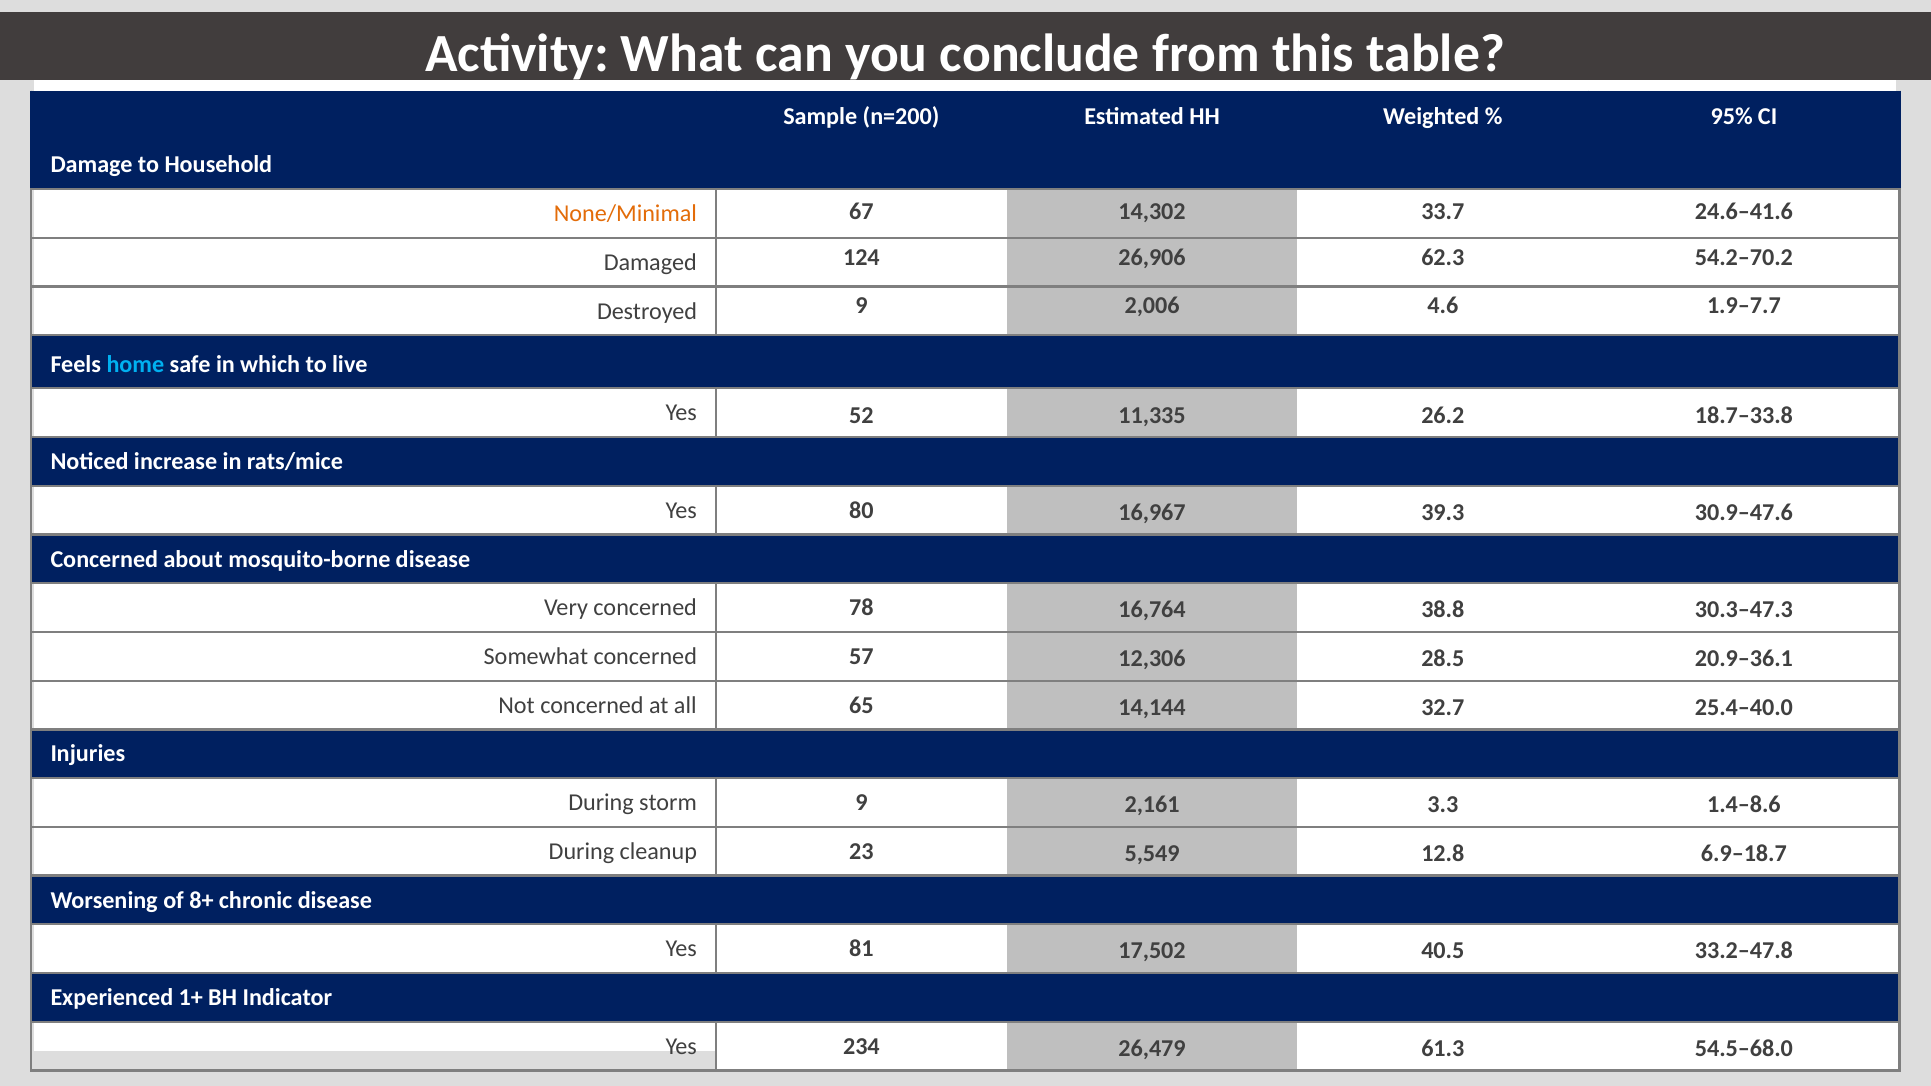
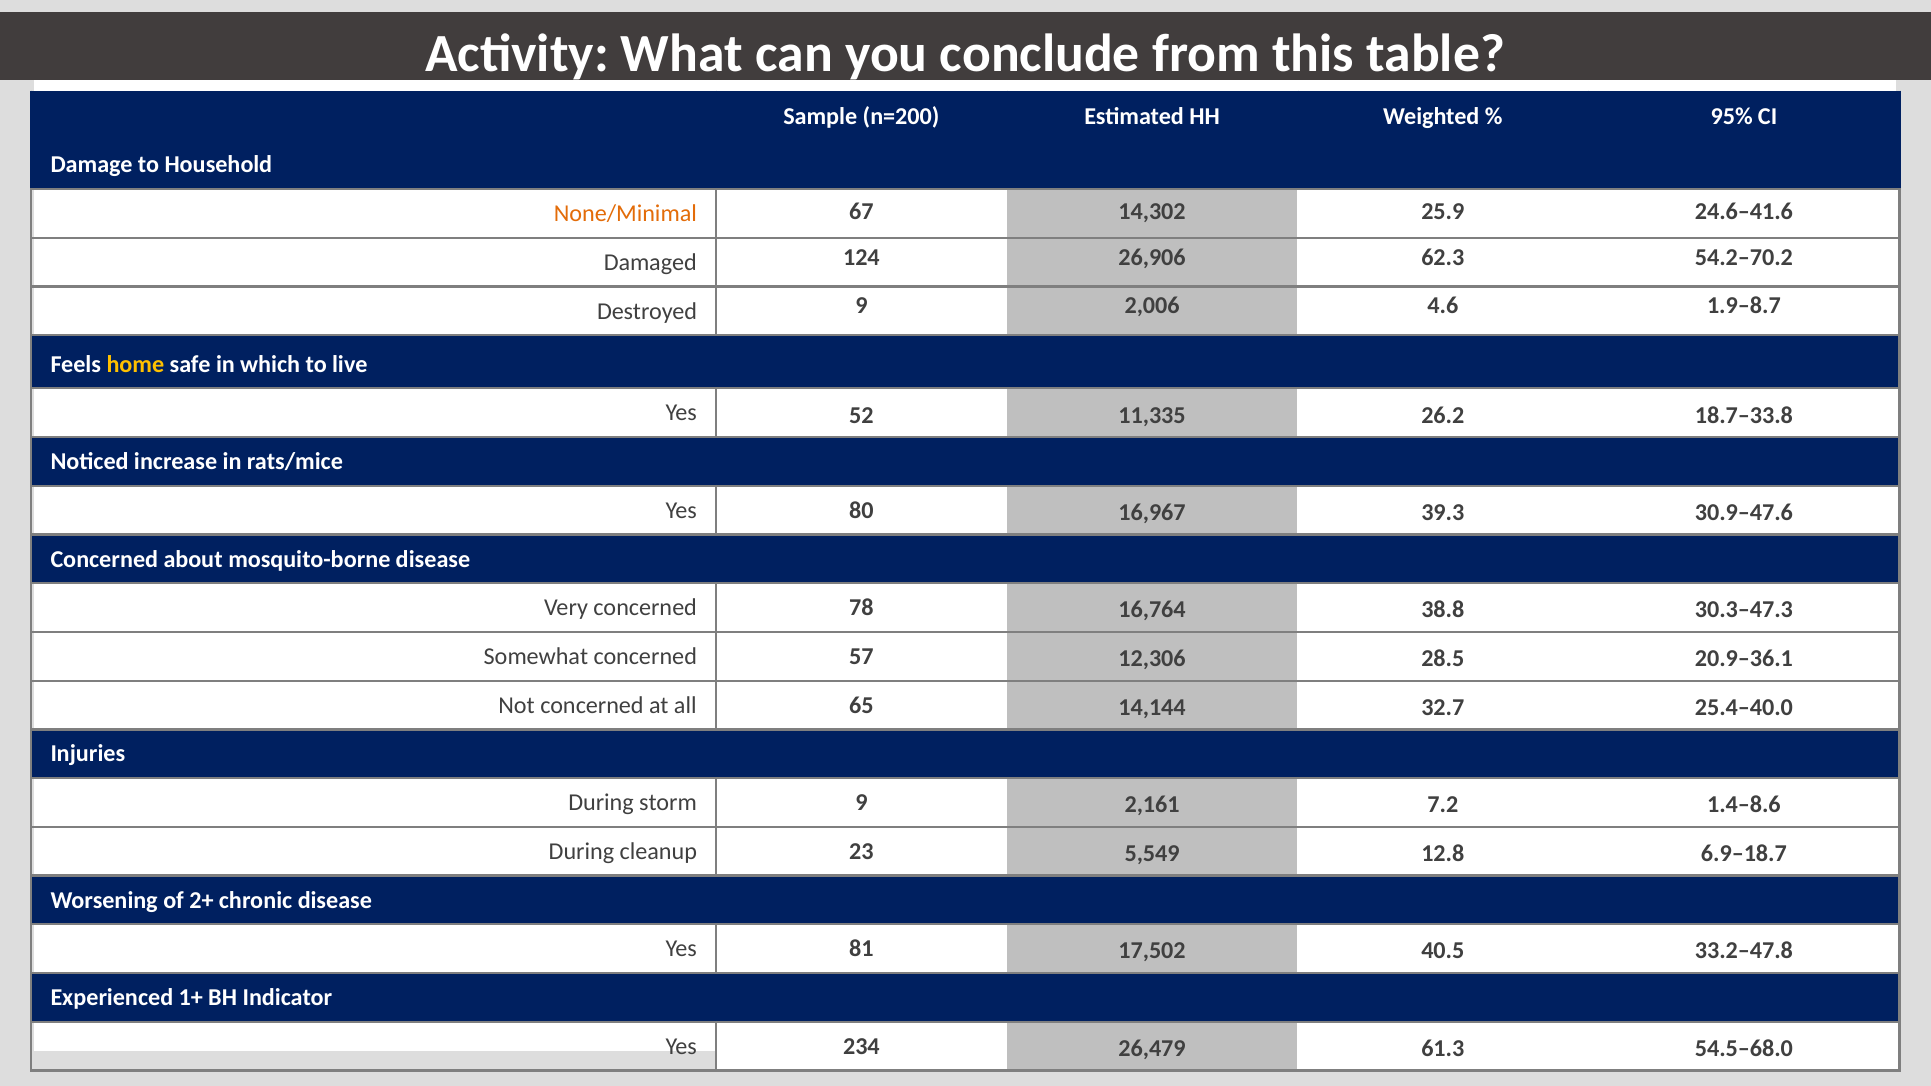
33.7: 33.7 -> 25.9 (1443, 211)
1.9–7.7: 1.9–7.7 -> 1.9–8.7 (1744, 306)
home colour: light blue -> yellow (135, 364)
3.3: 3.3 -> 7.2 (1443, 805)
8+: 8+ -> 2+ (201, 900)
